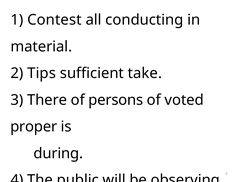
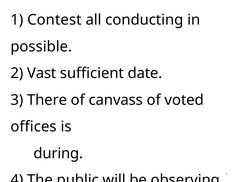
material: material -> possible (41, 46)
Tips: Tips -> Vast (42, 73)
take: take -> date (145, 73)
persons: persons -> canvass (116, 100)
proper: proper -> offices (34, 126)
